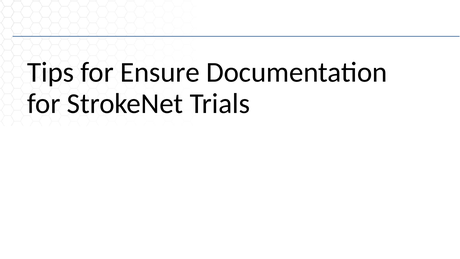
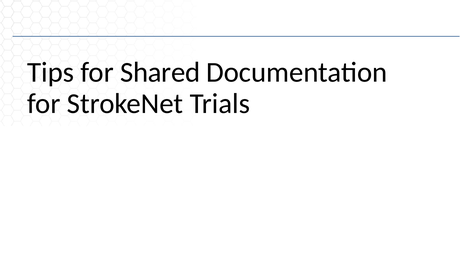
Ensure: Ensure -> Shared (160, 72)
